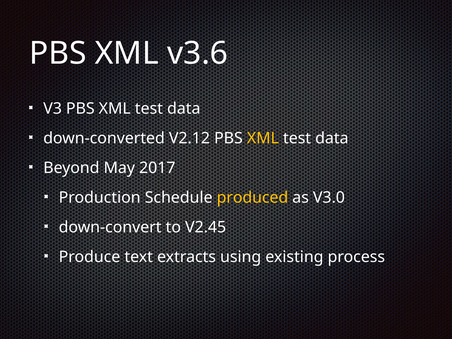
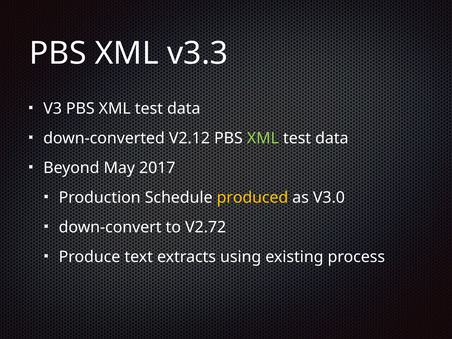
v3.6: v3.6 -> v3.3 (198, 53)
XML colour: yellow -> light green (263, 138)
V2.45: V2.45 -> V2.72 (206, 227)
